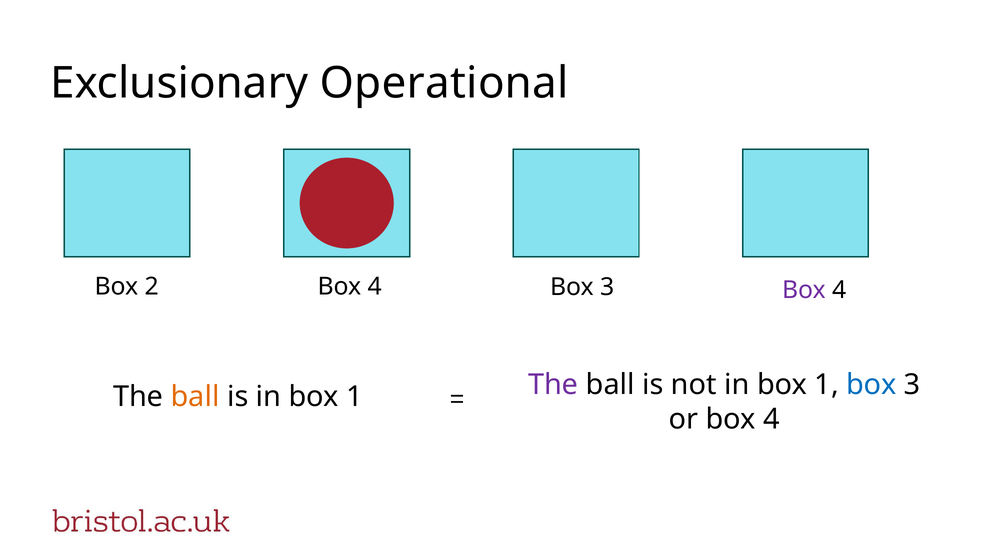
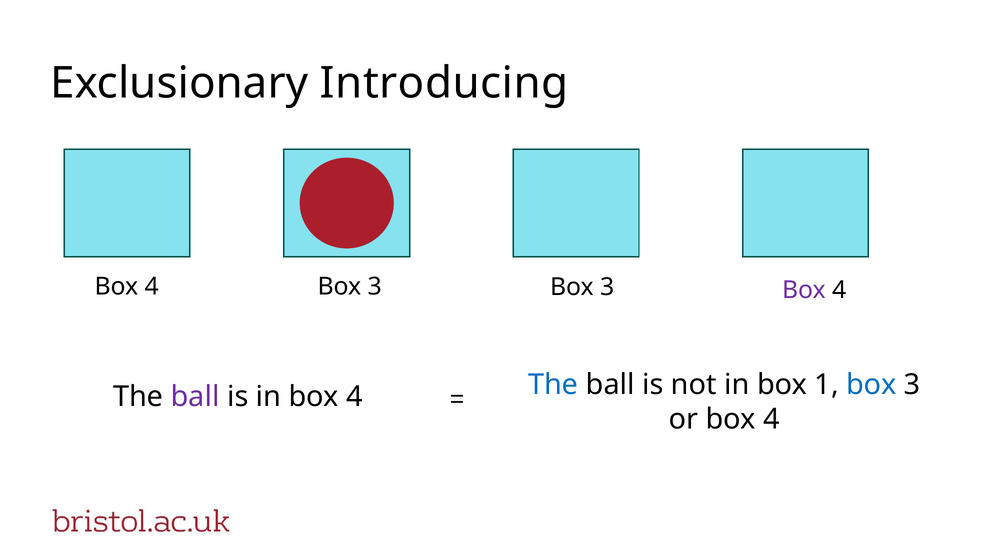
Operational: Operational -> Introducing (444, 83)
2: 2 -> 4 (152, 287)
4: 4 -> 3 (375, 287)
ball colour: orange -> purple (195, 397)
is in box 1: 1 -> 4 (354, 397)
The colour: purple -> blue (553, 385)
